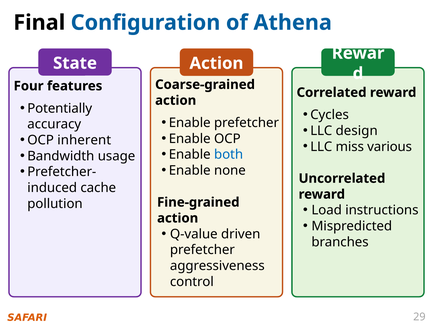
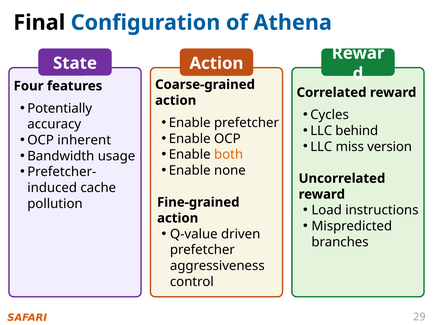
design: design -> behind (357, 131)
various: various -> version (390, 147)
both colour: blue -> orange (229, 154)
